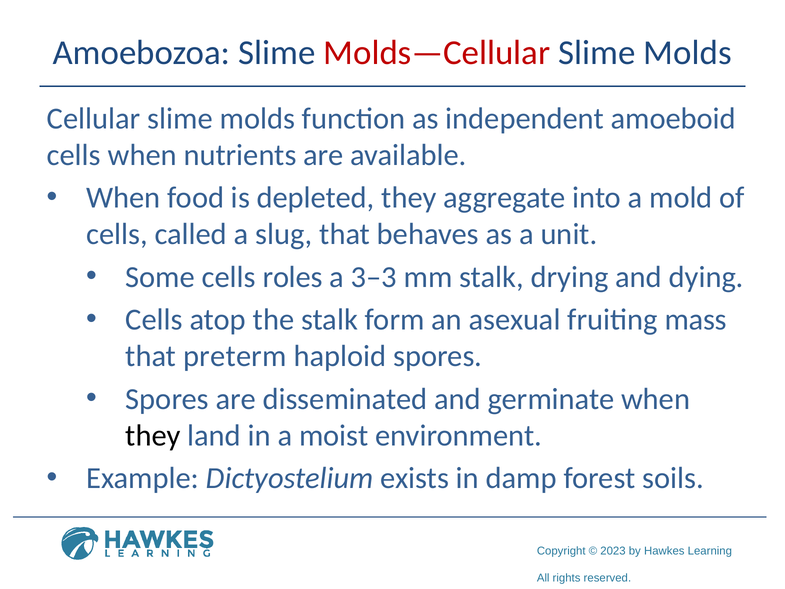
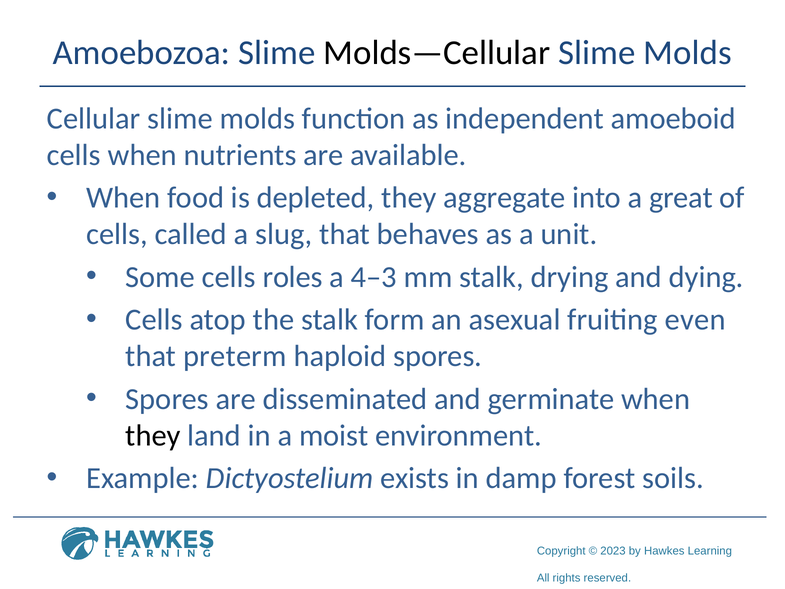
Molds—Cellular colour: red -> black (437, 53)
mold: mold -> great (681, 198)
3–3: 3–3 -> 4–3 (374, 277)
mass: mass -> even (695, 320)
